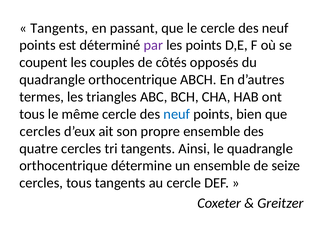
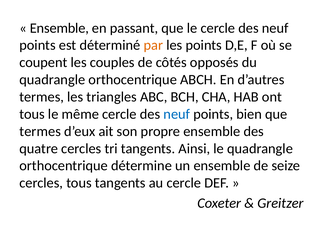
Tangents: Tangents -> Ensemble (59, 28)
par colour: purple -> orange (153, 45)
cercles: cercles -> termes (40, 131)
